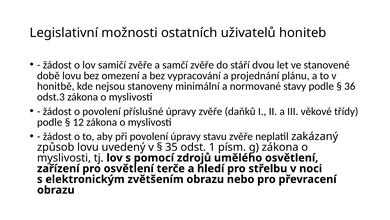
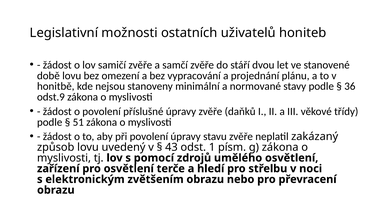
odst.3: odst.3 -> odst.9 (51, 97)
12: 12 -> 51 (78, 122)
35: 35 -> 43 (171, 147)
